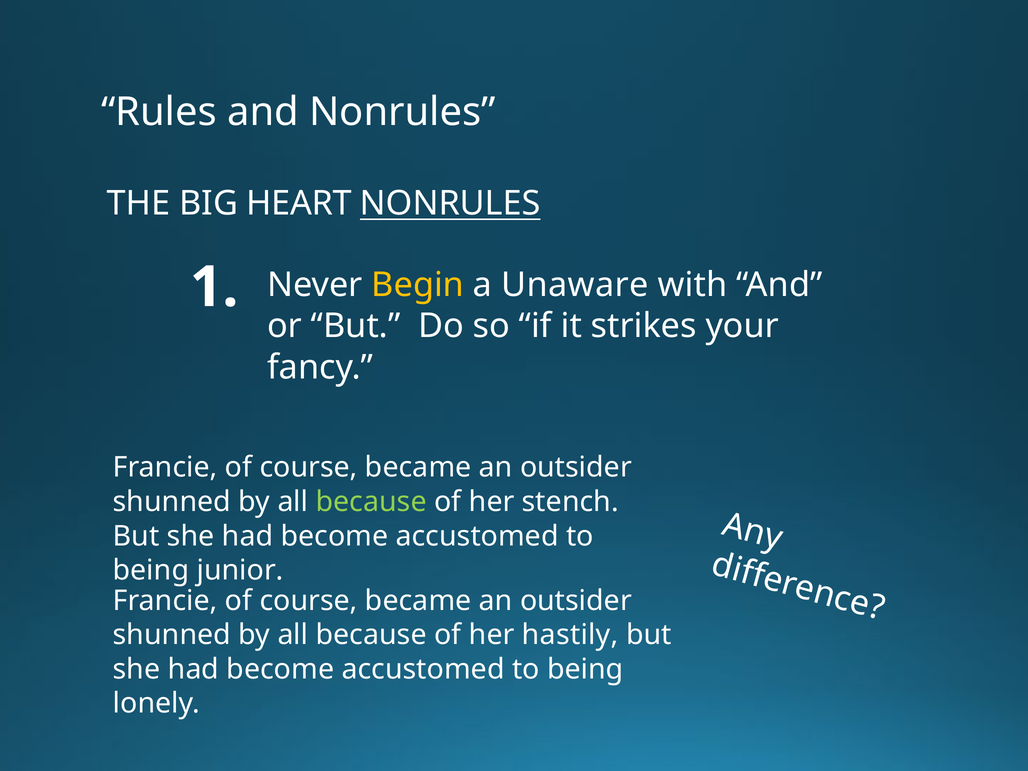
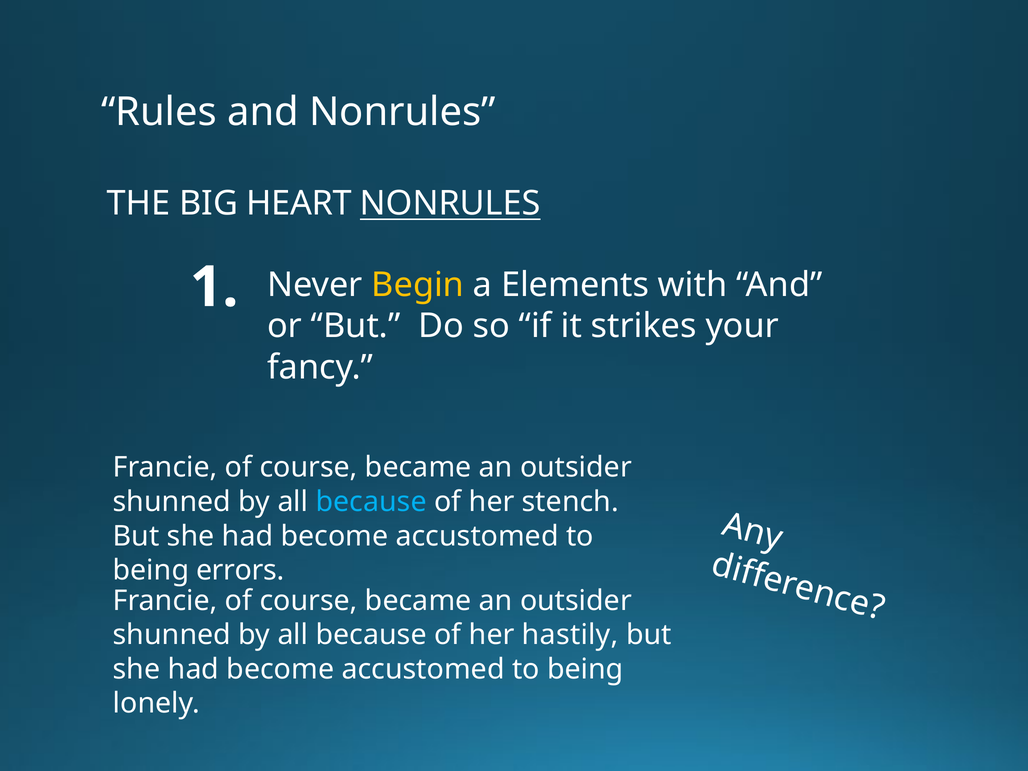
Unaware: Unaware -> Elements (575, 285)
because colour: light green -> light blue (371, 502)
junior: junior -> errors (240, 570)
